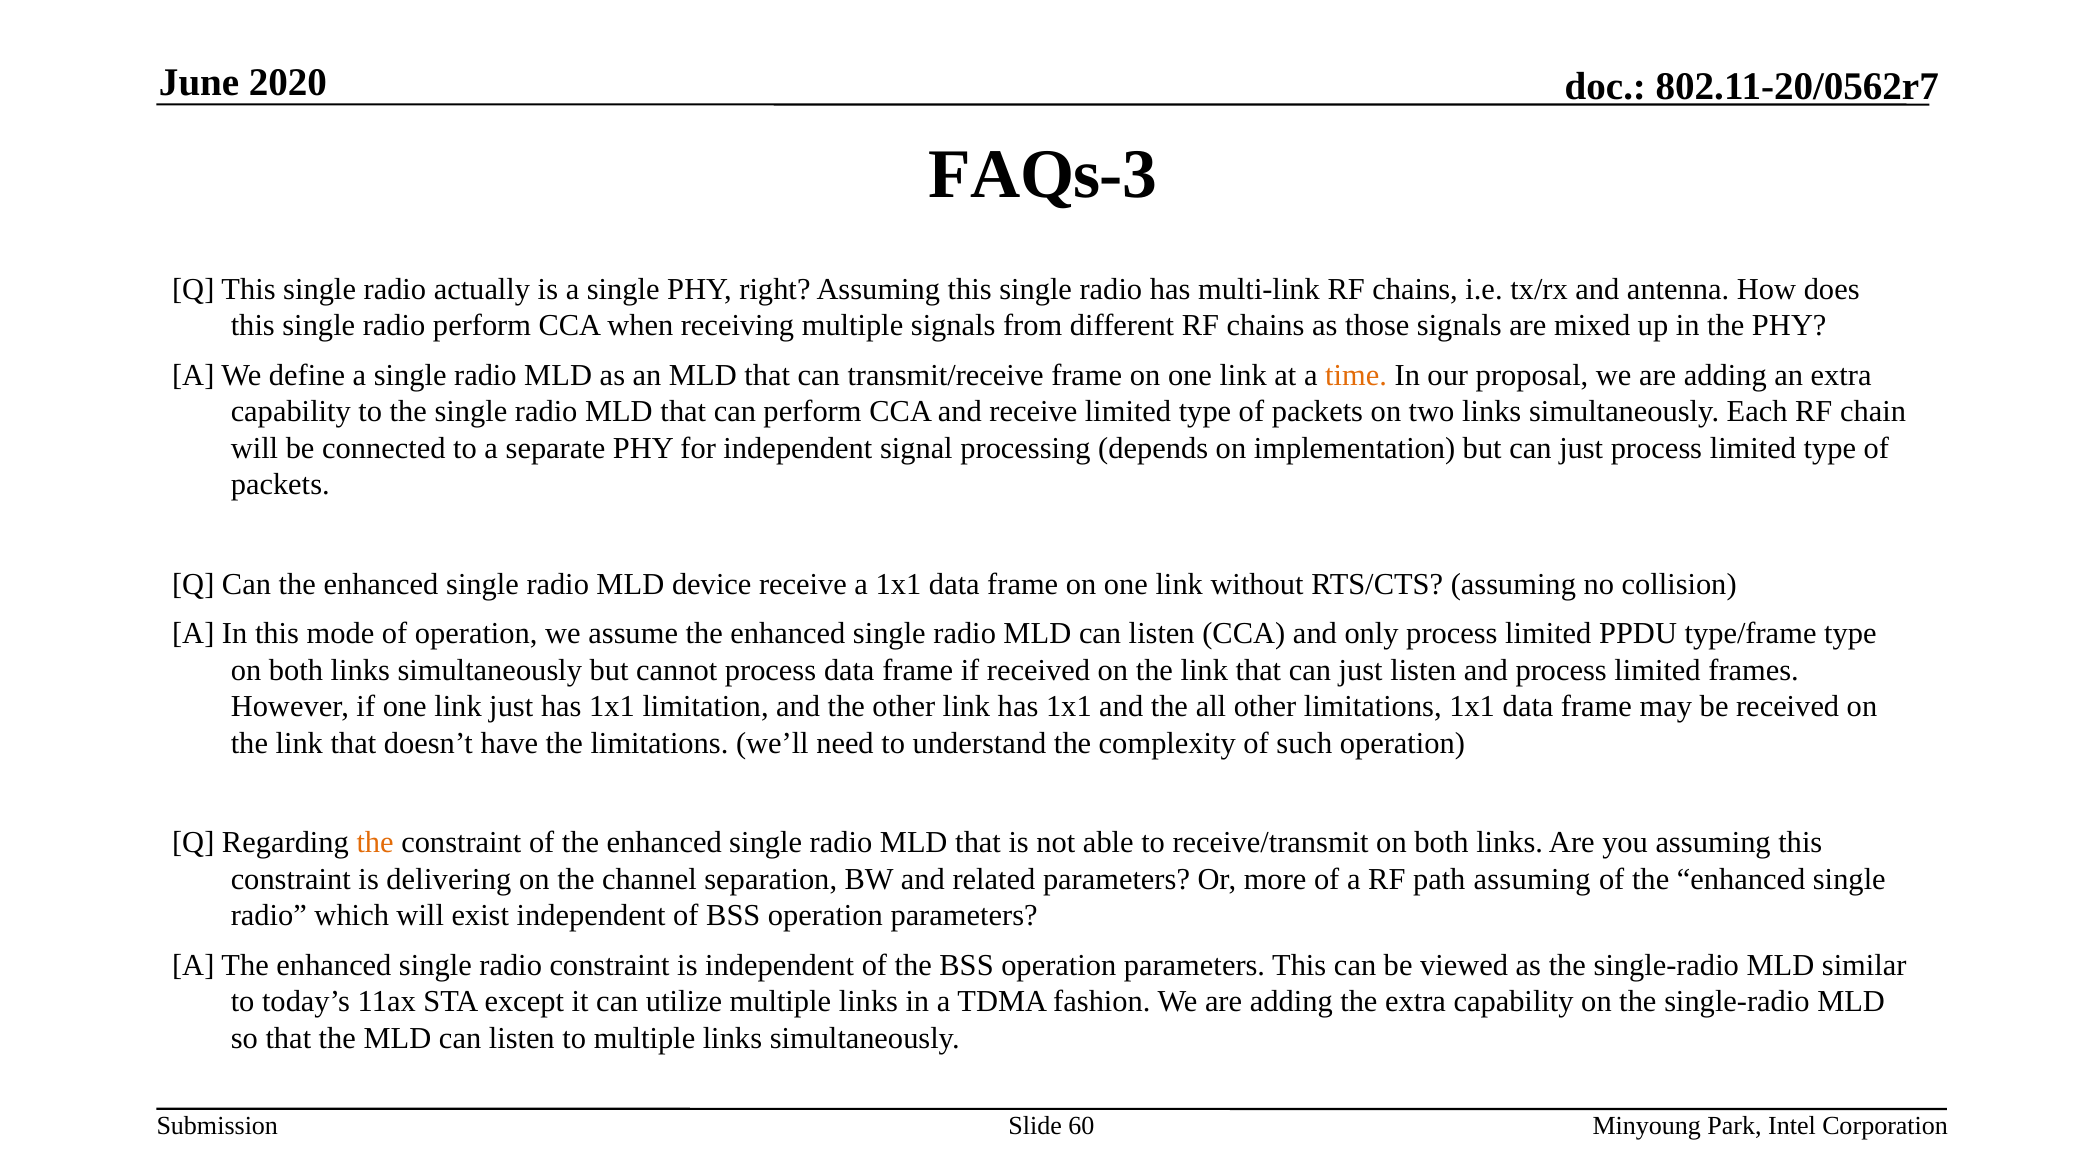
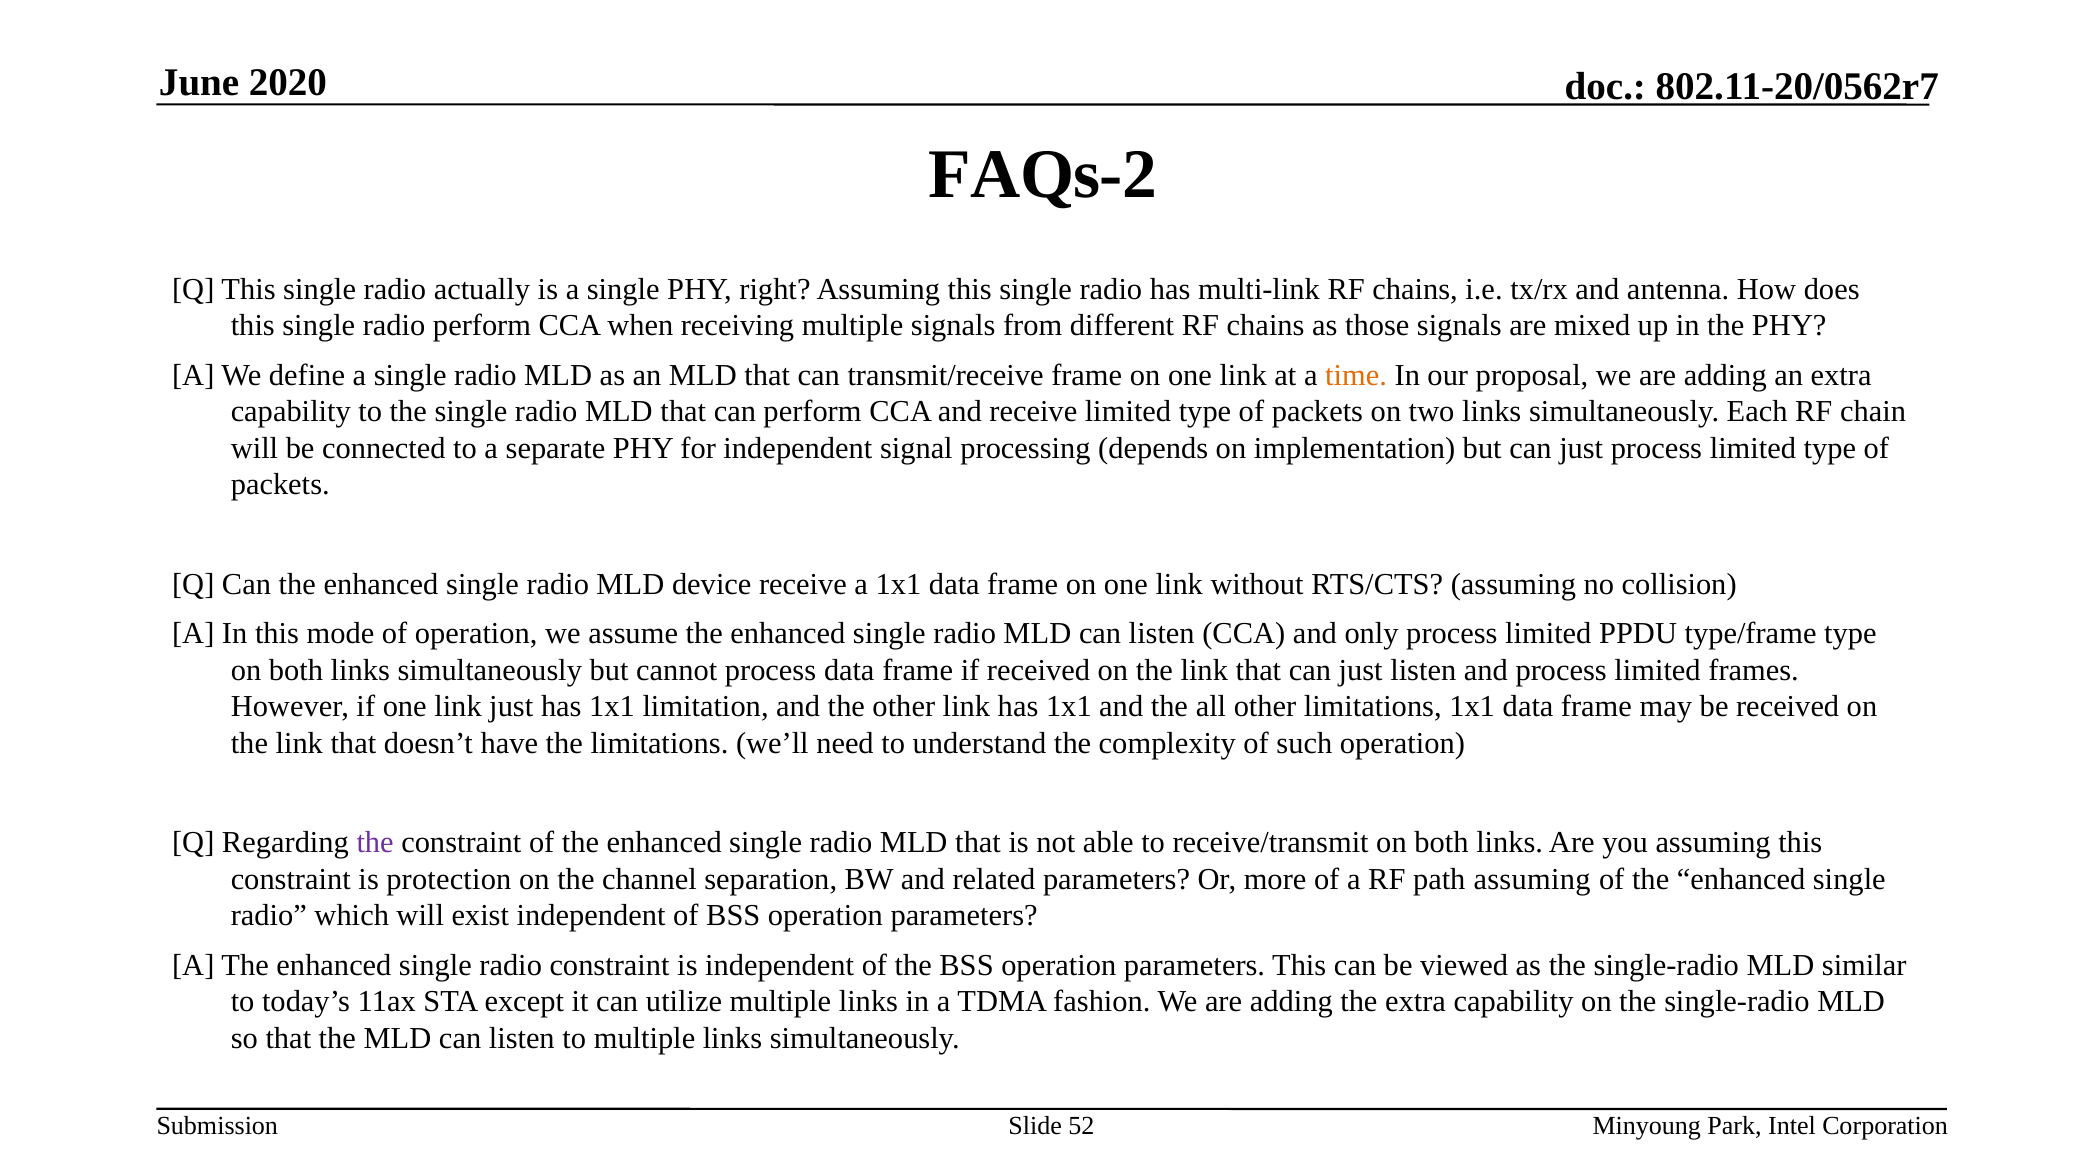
FAQs-3: FAQs-3 -> FAQs-2 (1043, 174)
the colour: orange -> purple (375, 842)
delivering: delivering -> protection (449, 879)
60: 60 -> 52 (1081, 1125)
